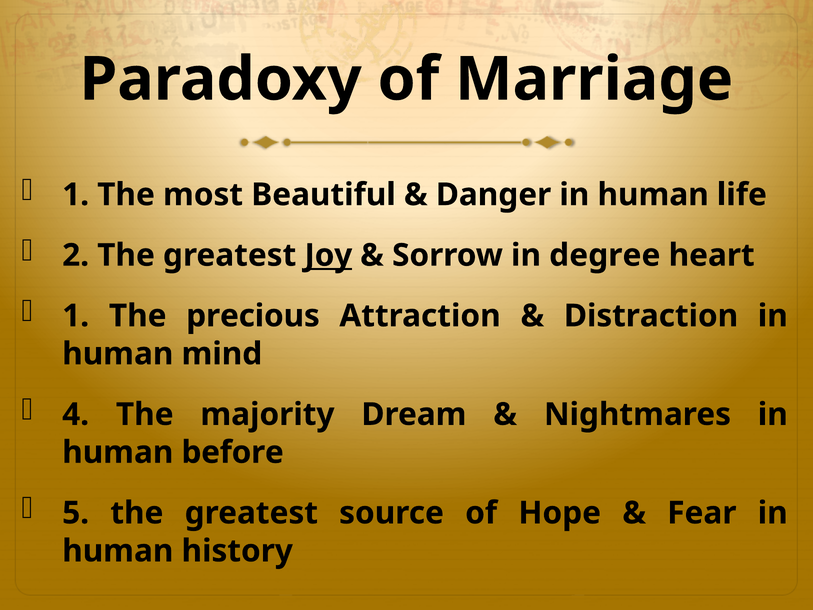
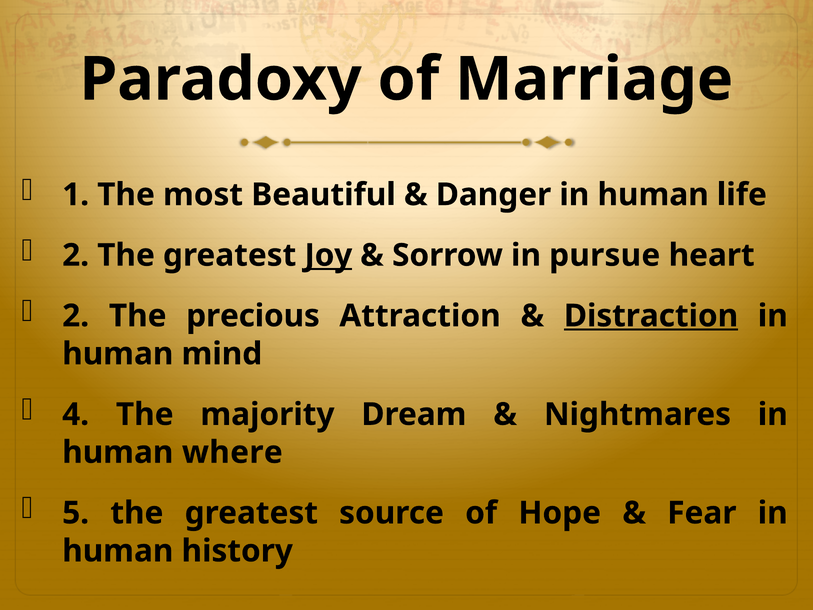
degree: degree -> pursue (605, 255)
1: 1 -> 2 (76, 316)
Distraction underline: none -> present (651, 316)
before: before -> where (232, 452)
